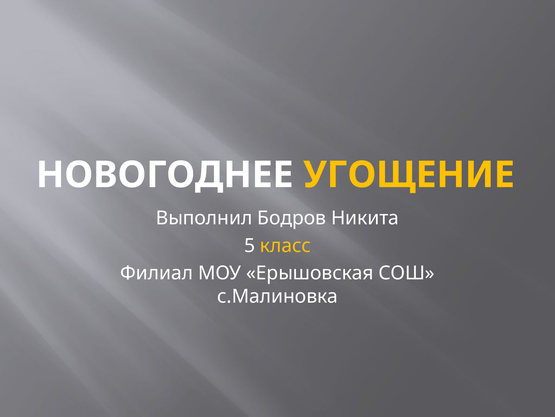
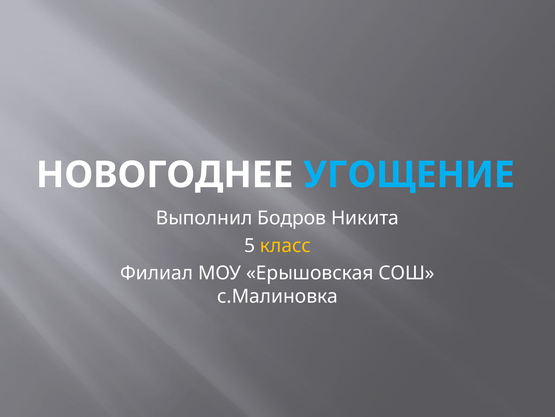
УГОЩЕНИЕ colour: yellow -> light blue (409, 175)
